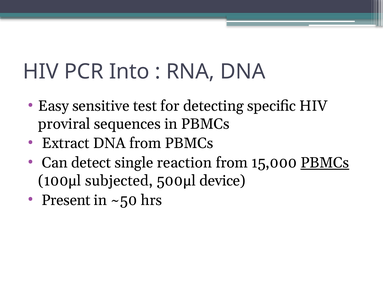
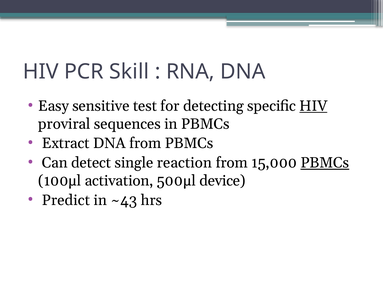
Into: Into -> Skill (129, 72)
HIV underline: none -> present (313, 106)
subjected: subjected -> activation (119, 181)
Present: Present -> Predict (66, 200)
~50: ~50 -> ~43 (124, 200)
